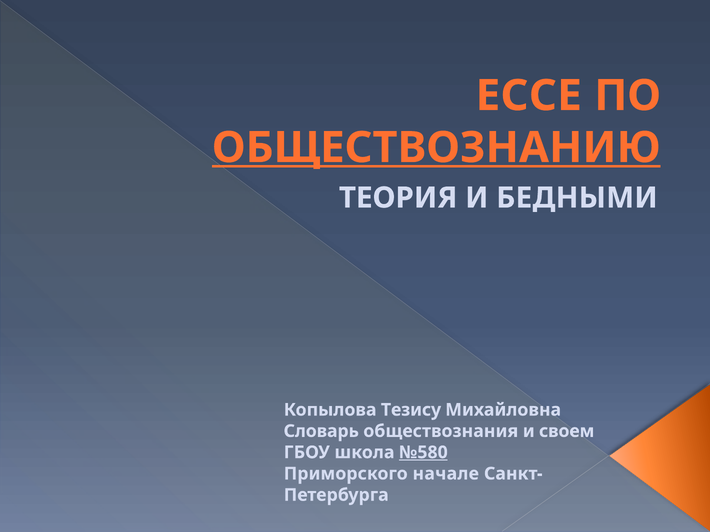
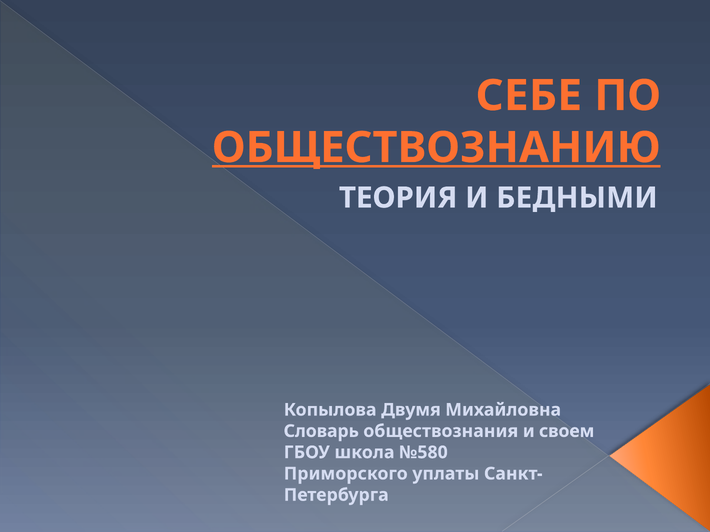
ЕССЕ: ЕССЕ -> СЕБЕ (529, 96)
Тезису: Тезису -> Двумя (411, 410)
№580 underline: present -> none (423, 453)
начале: начале -> уплаты (446, 474)
